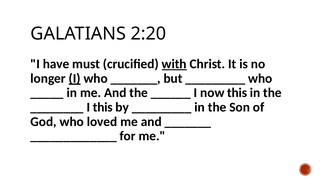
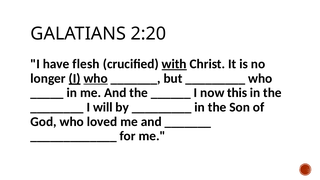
must: must -> flesh (86, 64)
who underline: none -> present (96, 78)
I this: this -> will (103, 107)
